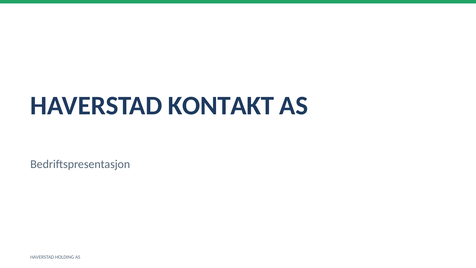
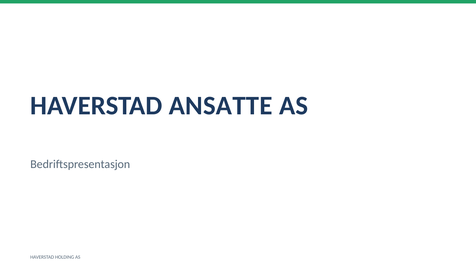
KONTAKT: KONTAKT -> ANSATTE (221, 106)
